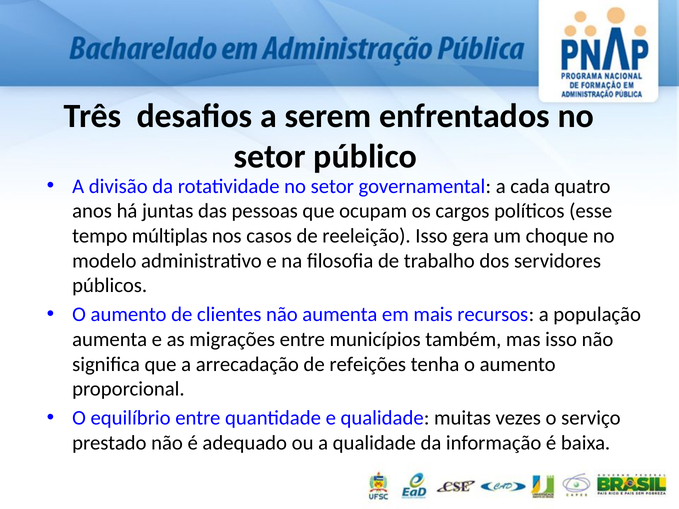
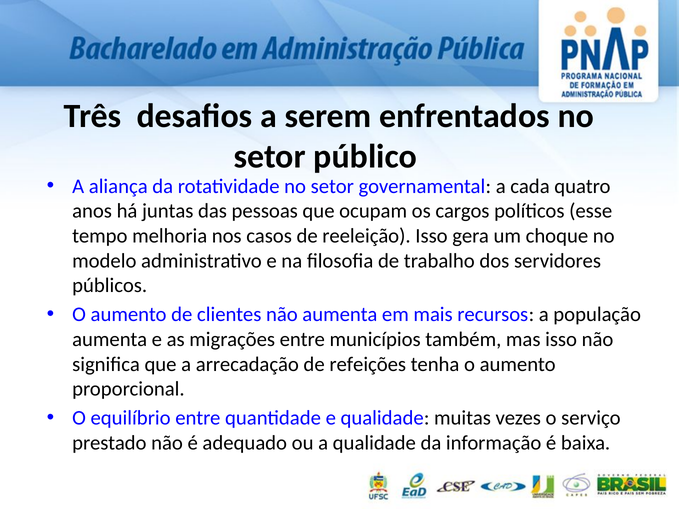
divisão: divisão -> aliança (118, 186)
múltiplas: múltiplas -> melhoria (170, 236)
